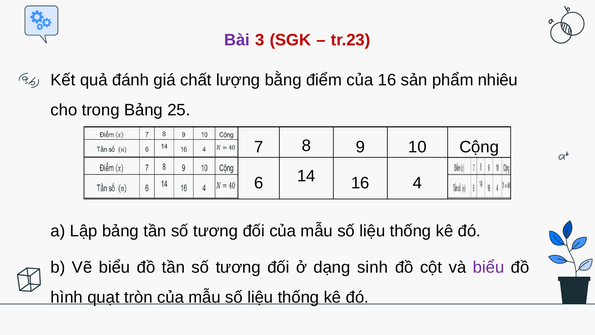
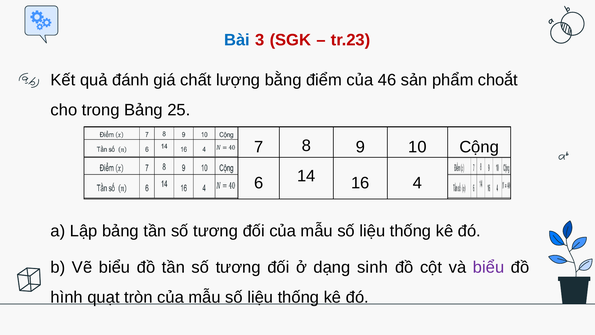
Bài colour: purple -> blue (237, 40)
của 16: 16 -> 46 (387, 80)
nhiêu: nhiêu -> choắt (498, 80)
